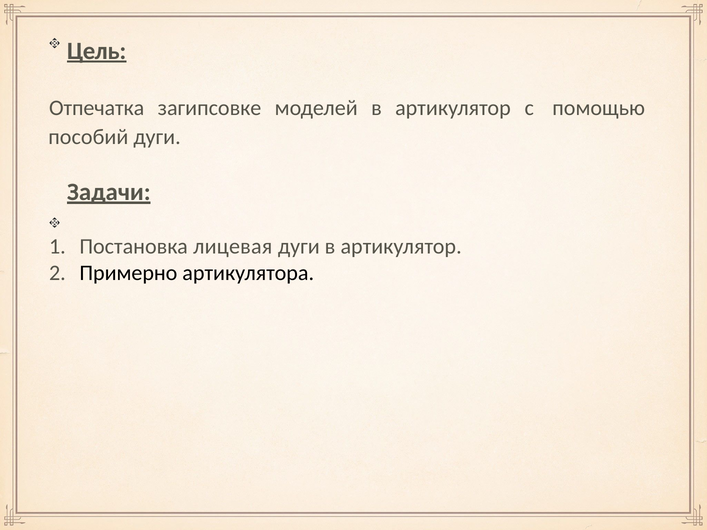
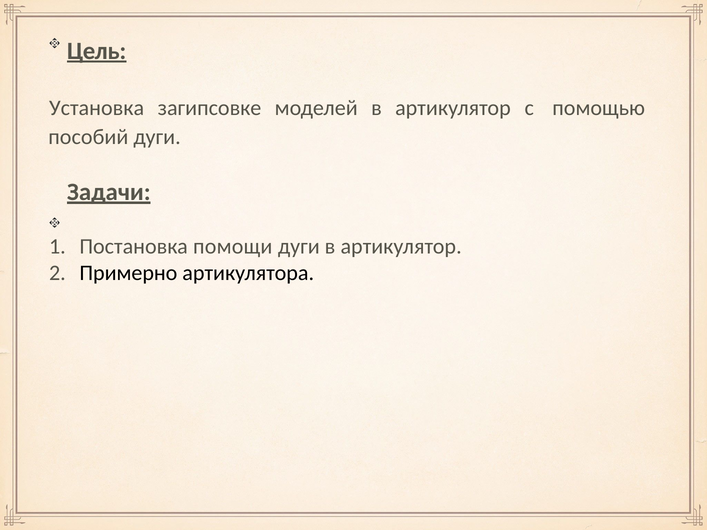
Отпечатка: Отпечатка -> Установка (97, 108)
лицевая: лицевая -> помощи (233, 247)
